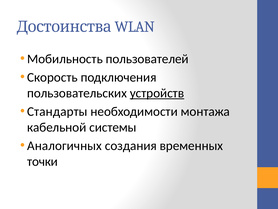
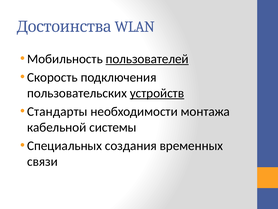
пользователей underline: none -> present (147, 59)
Аналогичных: Аналогичных -> Специальных (65, 145)
точки: точки -> связи (42, 161)
